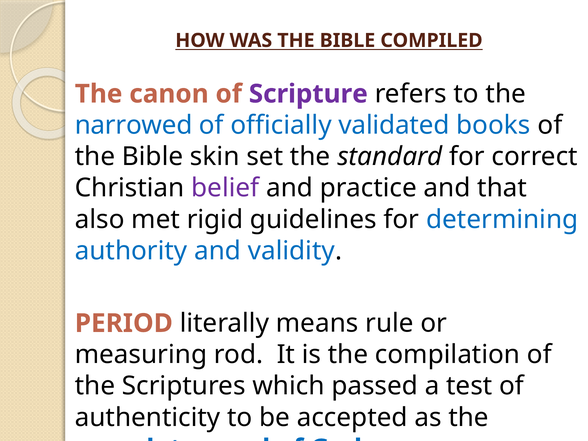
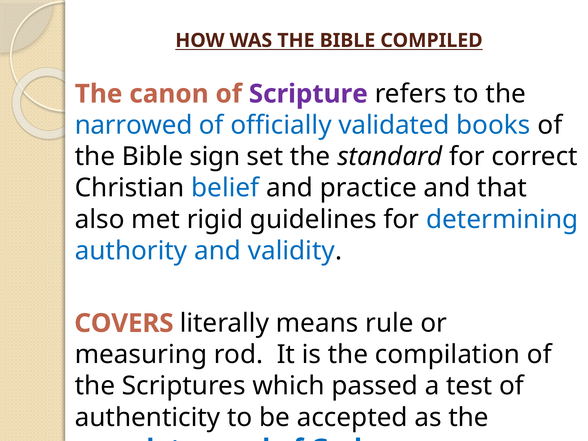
skin: skin -> sign (215, 157)
belief colour: purple -> blue (225, 188)
PERIOD: PERIOD -> COVERS (124, 323)
